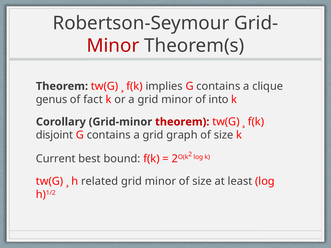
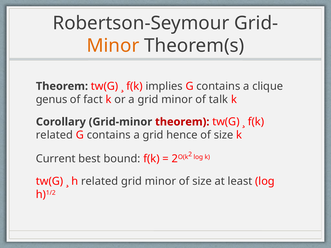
Minor colour: red -> orange (113, 46)
into: into -> talk (218, 100)
disjoint: disjoint -> related (54, 135)
graph: graph -> hence (182, 135)
